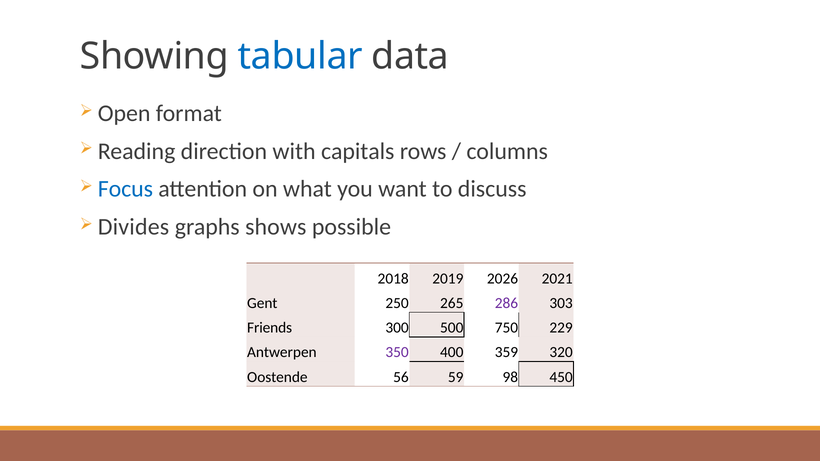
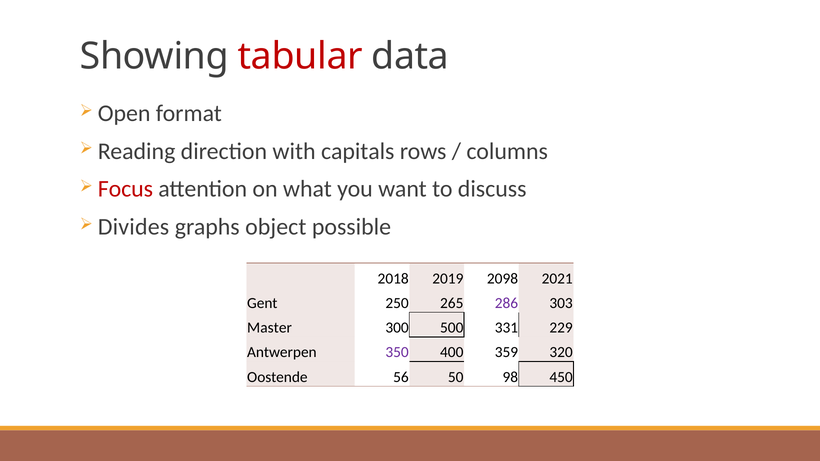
tabular colour: blue -> red (300, 57)
Focus colour: blue -> red (125, 189)
shows: shows -> object (276, 227)
2026: 2026 -> 2098 (503, 279)
Friends: Friends -> Master (270, 328)
750: 750 -> 331 (506, 328)
59: 59 -> 50 (456, 377)
